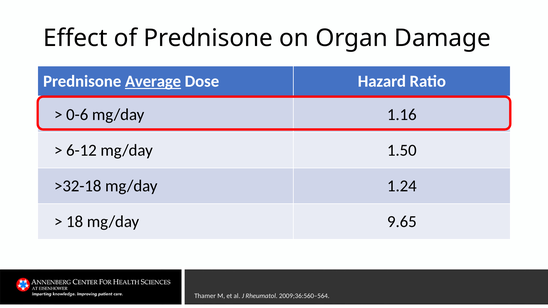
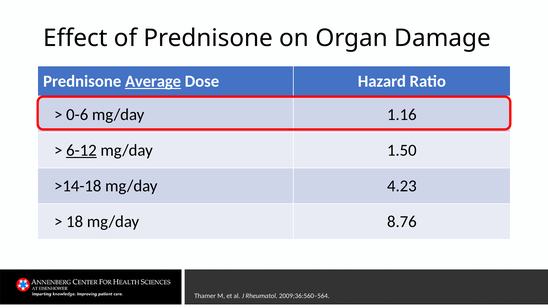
6-12 underline: none -> present (81, 150)
>32-18: >32-18 -> >14-18 (78, 186)
1.24: 1.24 -> 4.23 (402, 186)
9.65: 9.65 -> 8.76 (402, 222)
